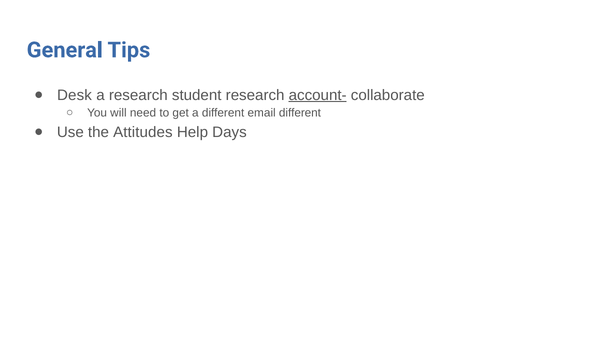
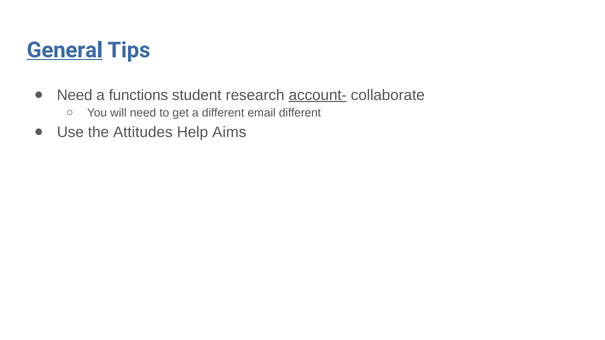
General underline: none -> present (65, 50)
Desk: Desk -> Need (75, 95)
a research: research -> functions (138, 95)
Days: Days -> Aims (229, 132)
